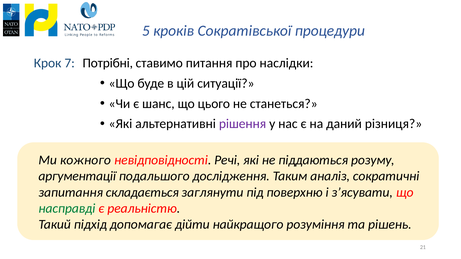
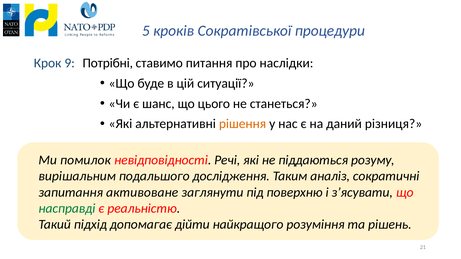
7: 7 -> 9 (70, 63)
рішення colour: purple -> orange (243, 124)
кожного: кожного -> помилок (85, 160)
аргументації: аргументації -> вирішальним (77, 176)
складається: складається -> активоване (142, 193)
